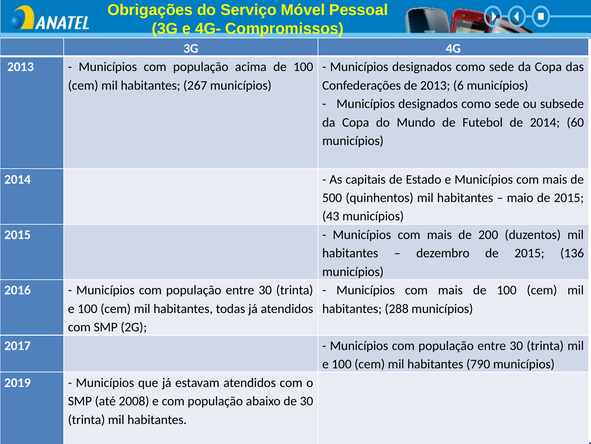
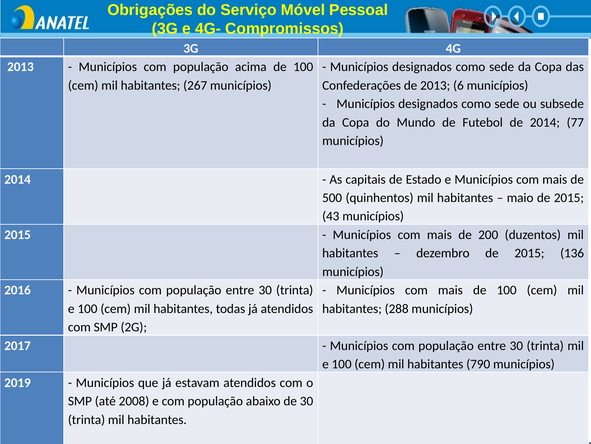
60: 60 -> 77 (575, 122)
